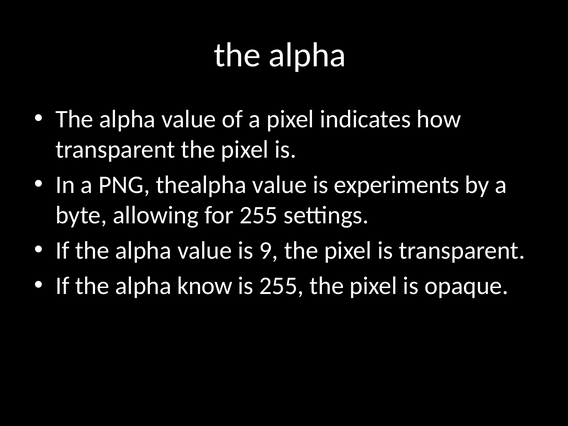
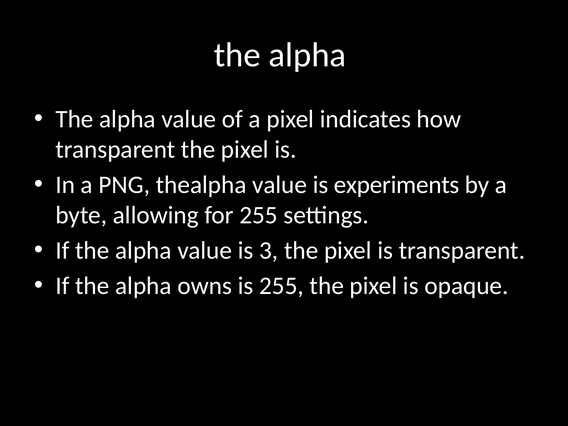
9: 9 -> 3 (269, 250)
know: know -> owns (205, 286)
